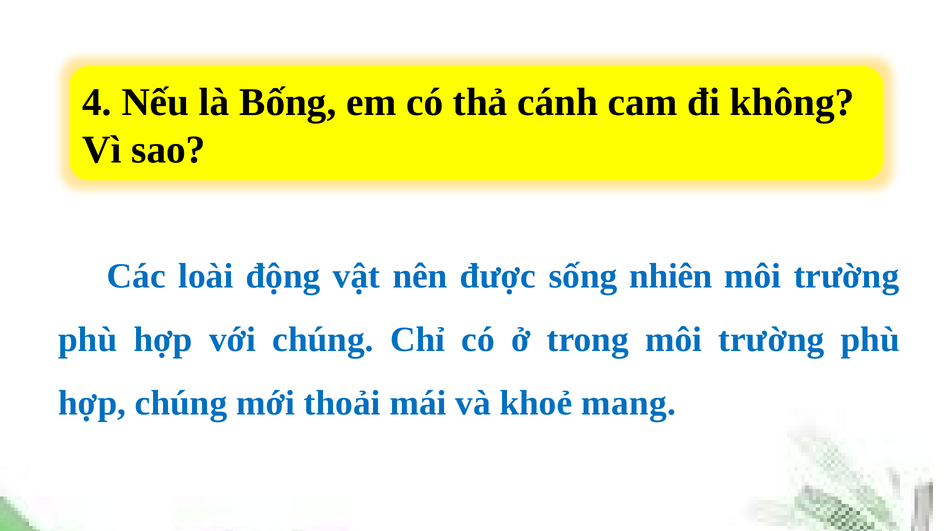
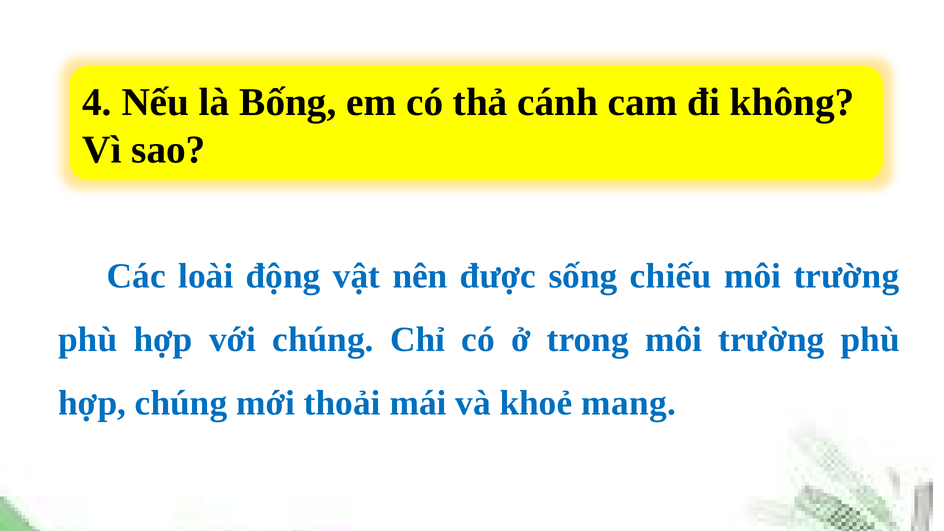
nhiên: nhiên -> chiếu (671, 276)
